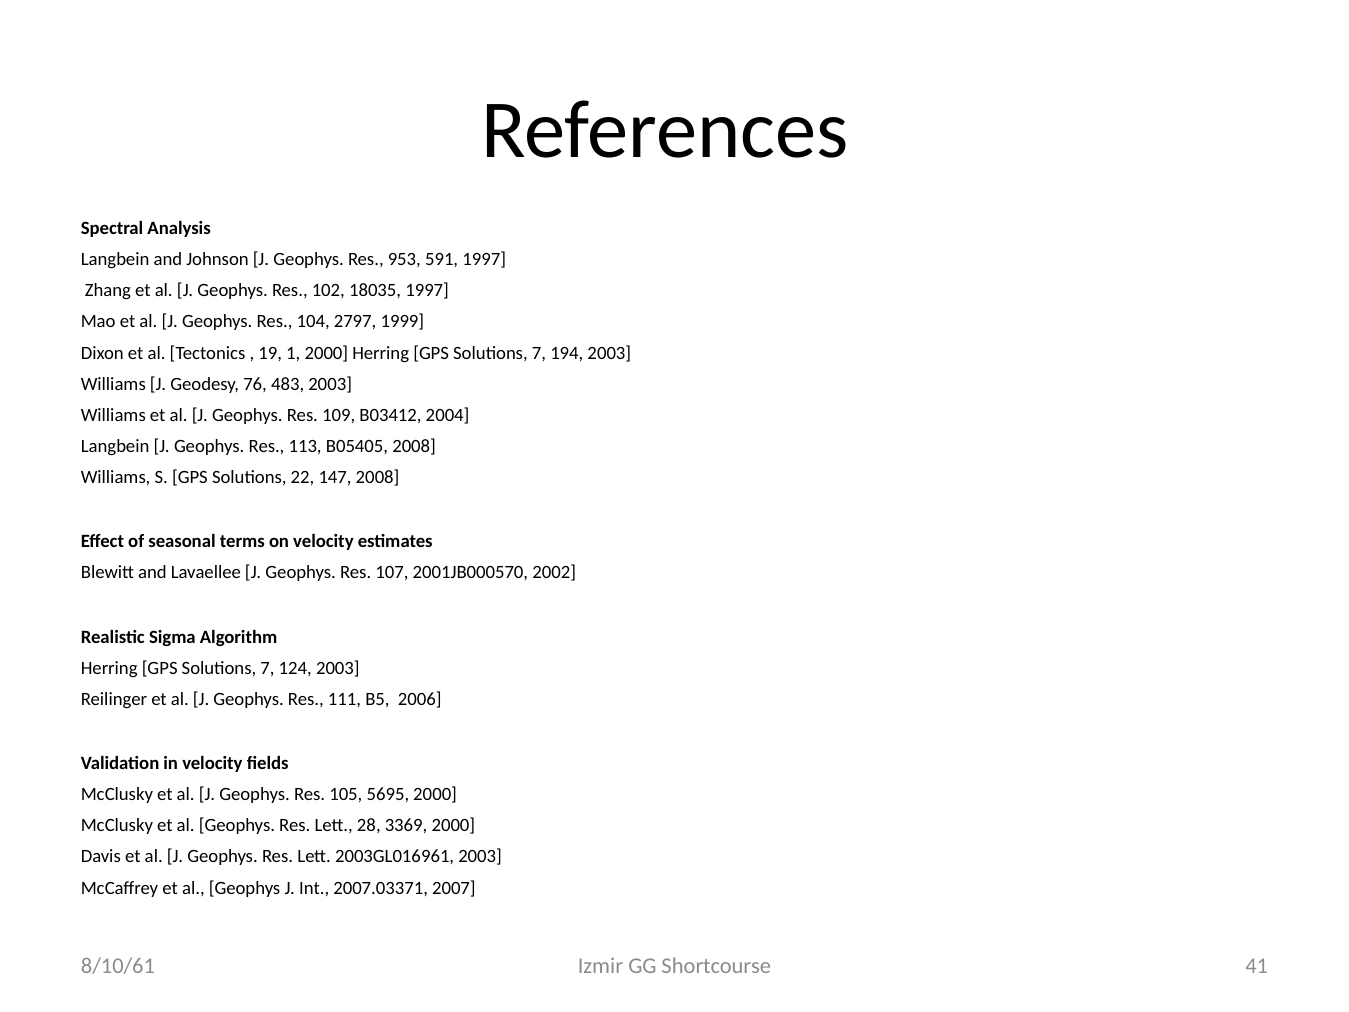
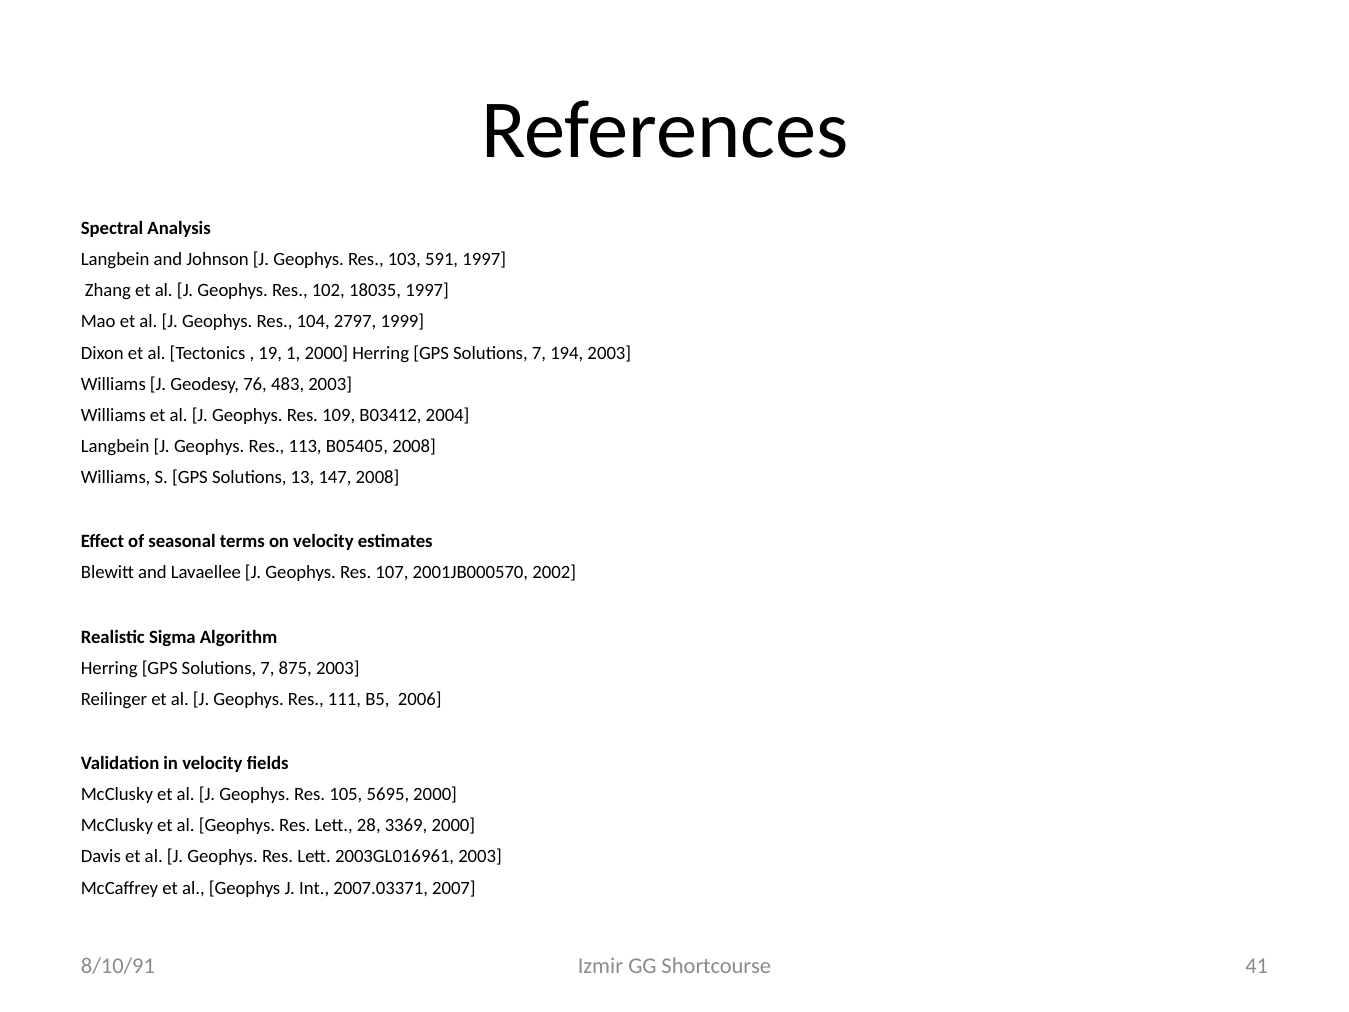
953: 953 -> 103 (404, 260)
22: 22 -> 13 (302, 477)
124: 124 -> 875 (295, 668)
8/10/61: 8/10/61 -> 8/10/91 (118, 966)
